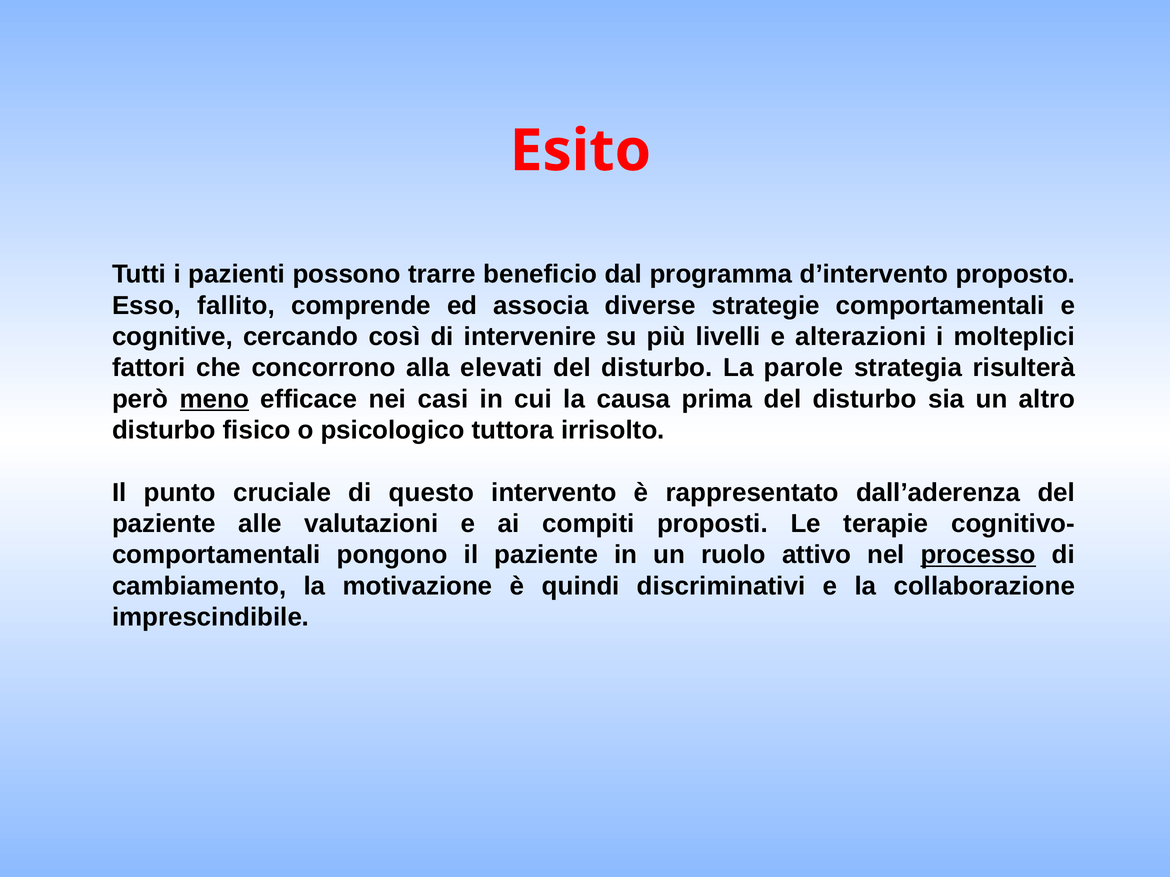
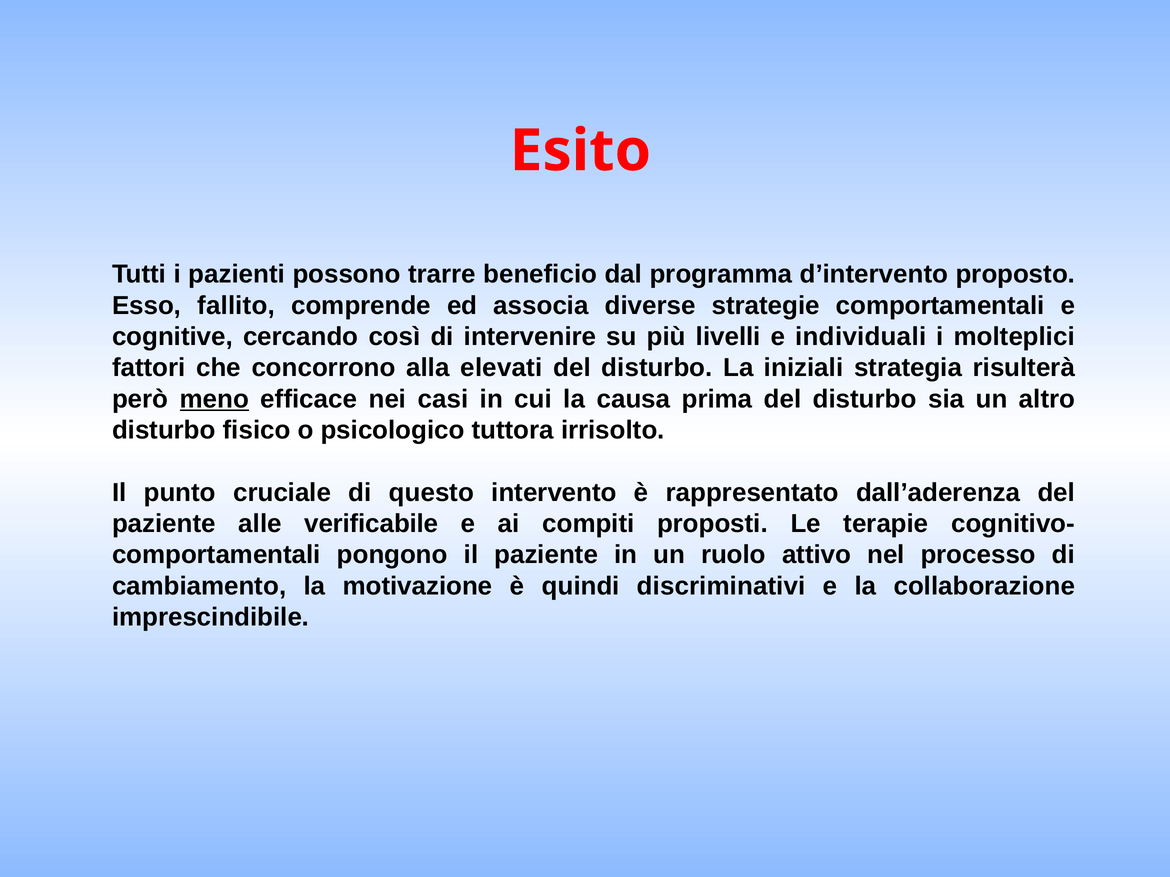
alterazioni: alterazioni -> individuali (861, 337)
parole: parole -> iniziali (804, 368)
valutazioni: valutazioni -> verificabile (371, 524)
processo underline: present -> none (978, 555)
